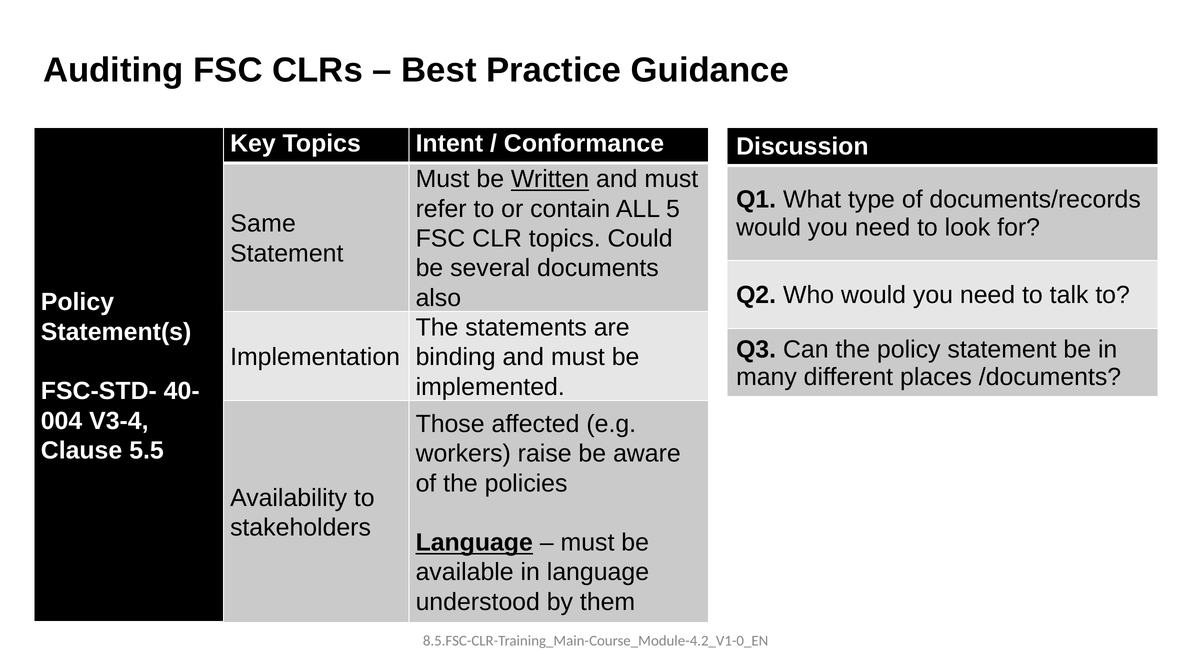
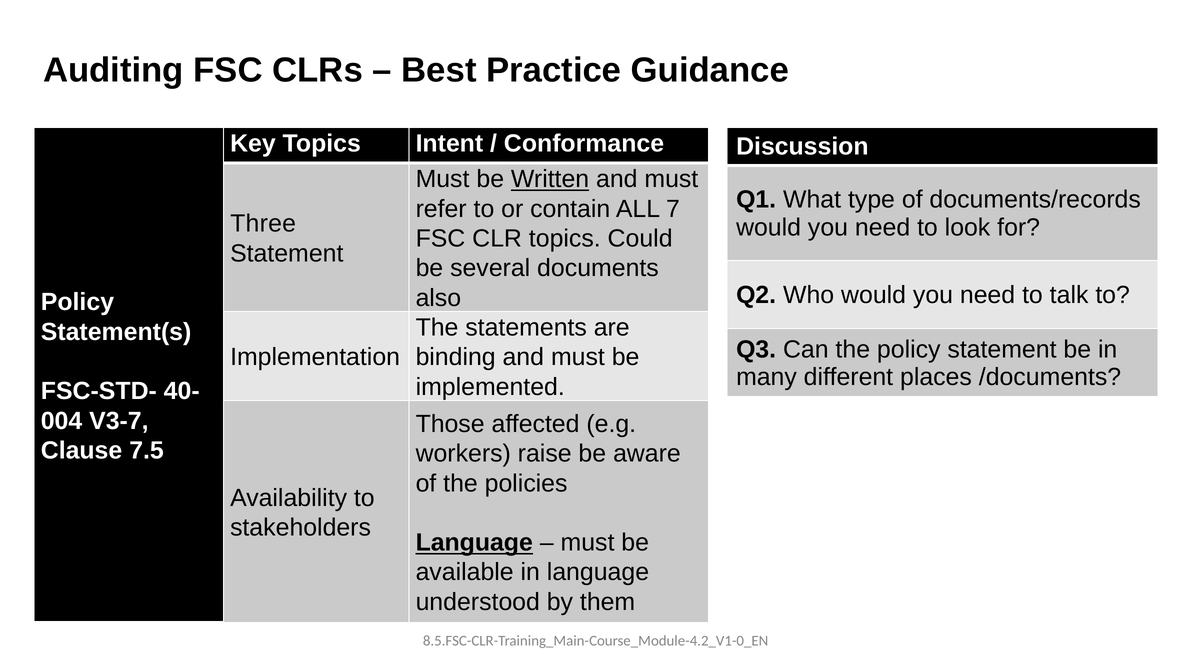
5: 5 -> 7 (673, 209)
Same: Same -> Three (263, 224)
V3-4: V3-4 -> V3-7 (119, 421)
5.5: 5.5 -> 7.5 (147, 450)
